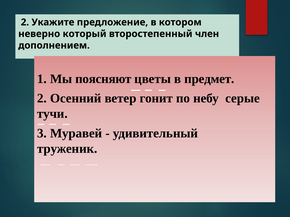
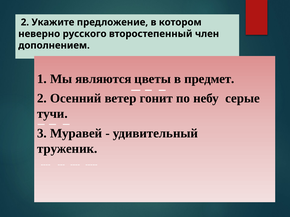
который: который -> русского (85, 34)
поясняют: поясняют -> являются (103, 79)
